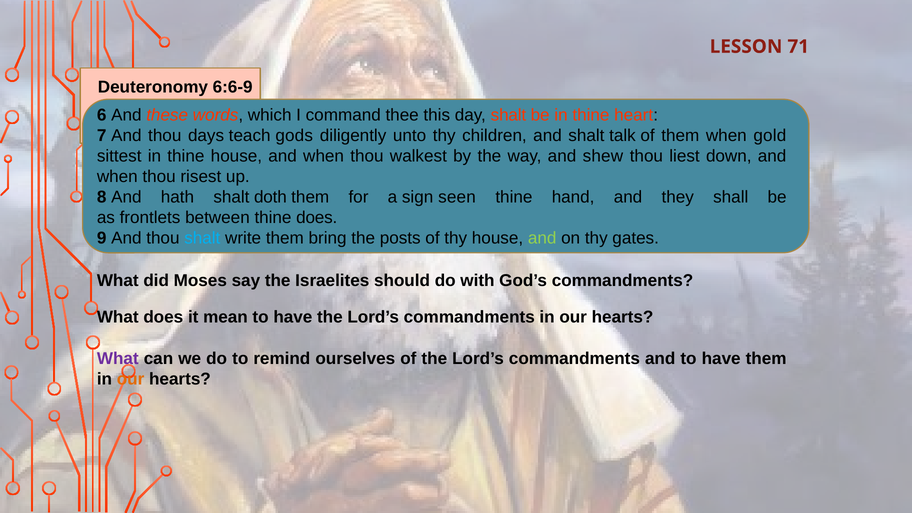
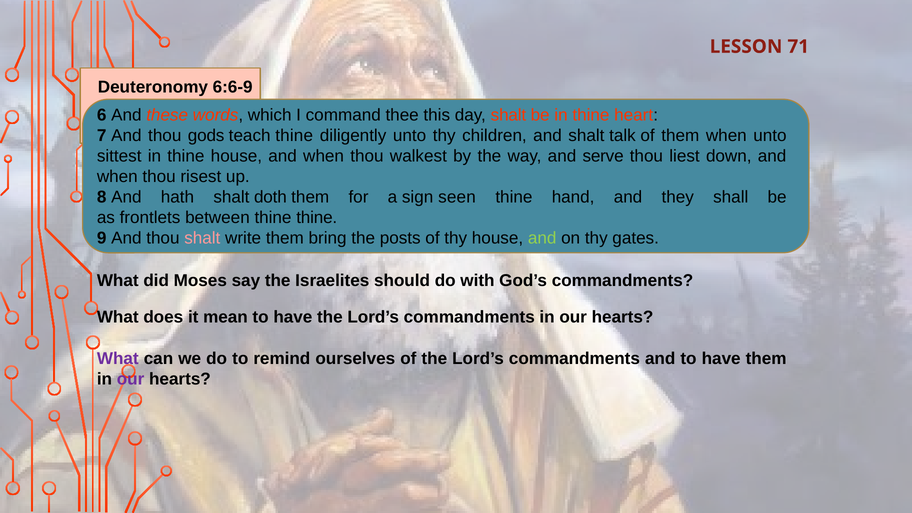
days: days -> gods (206, 135)
teach gods: gods -> thine (294, 135)
when gold: gold -> unto (770, 135)
shew: shew -> serve (603, 156)
thine does: does -> thine (317, 217)
shalt colour: light blue -> pink (202, 238)
our colour: orange -> purple (131, 379)
